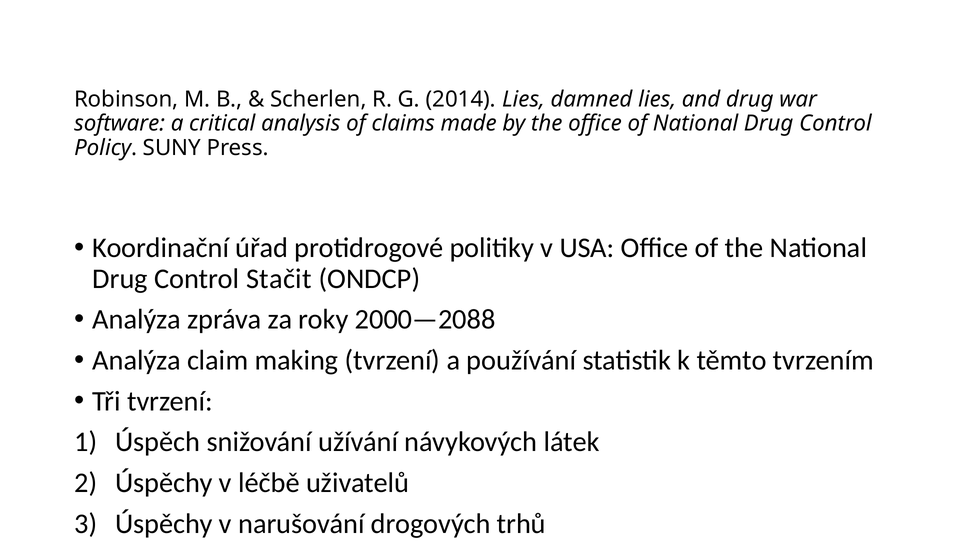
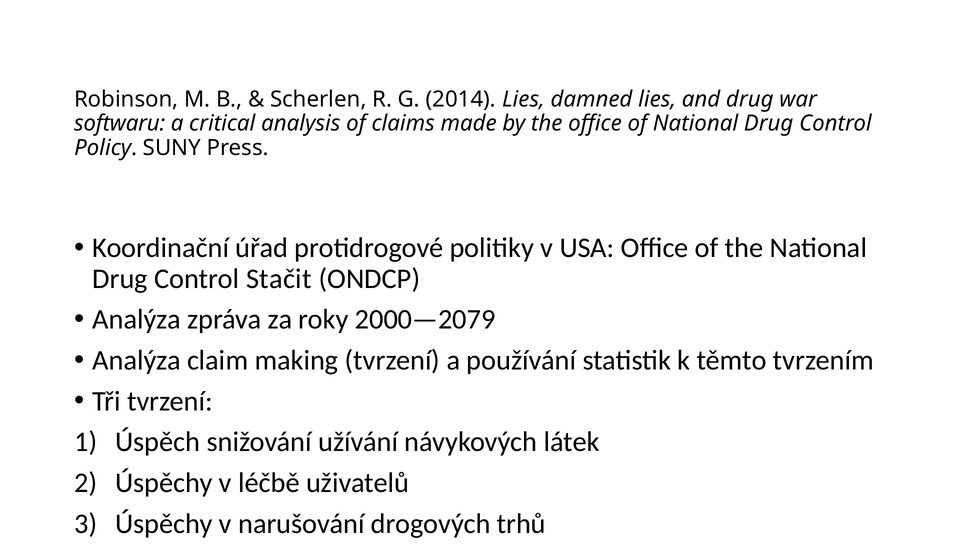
software: software -> softwaru (120, 123)
2000—2088: 2000—2088 -> 2000—2079 (425, 319)
